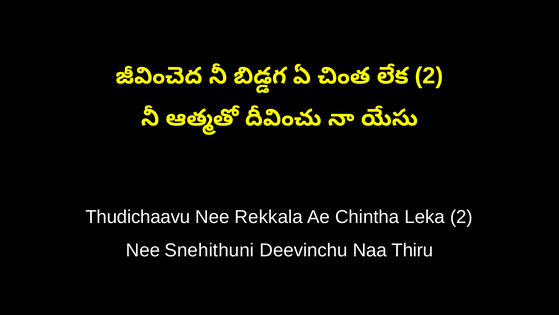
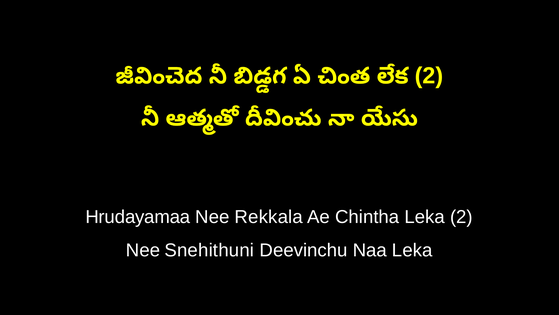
Thudichaavu: Thudichaavu -> Hrudayamaa (138, 216)
Naa Thiru: Thiru -> Leka (412, 250)
